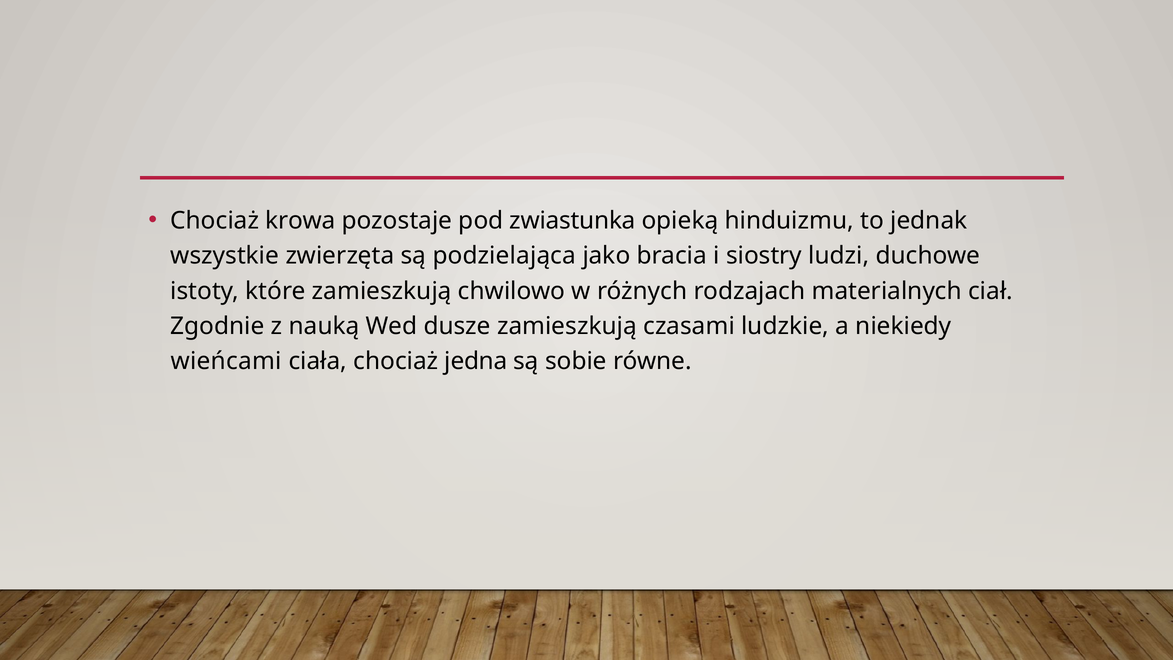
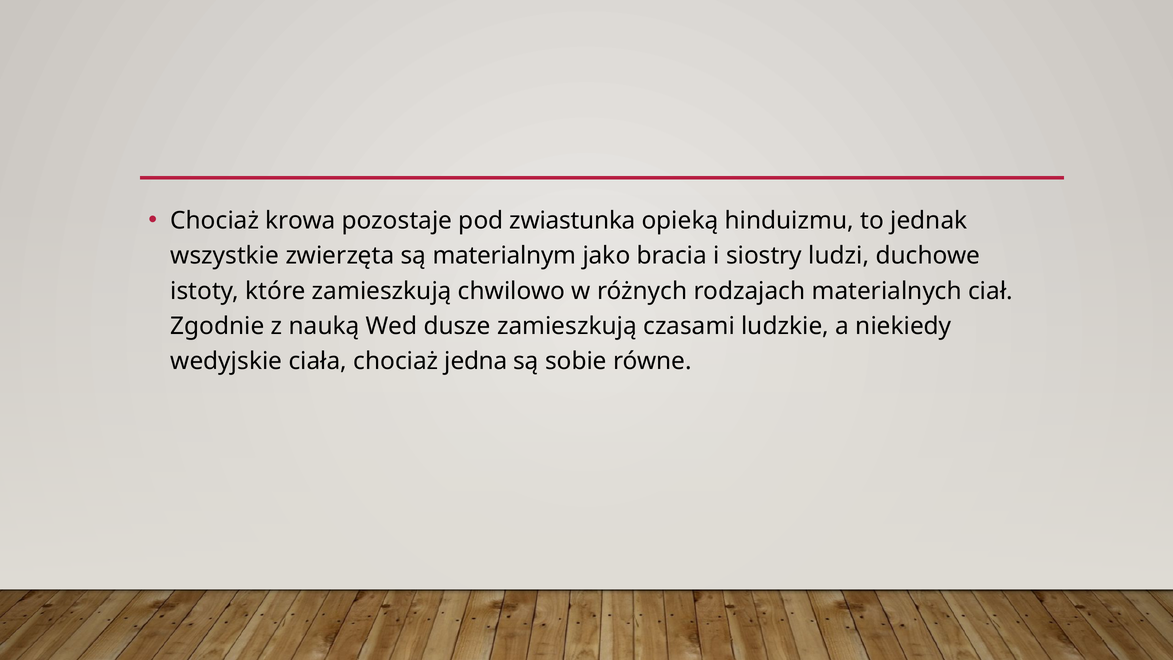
podzielająca: podzielająca -> materialnym (504, 256)
wieńcami: wieńcami -> wedyjskie (226, 361)
